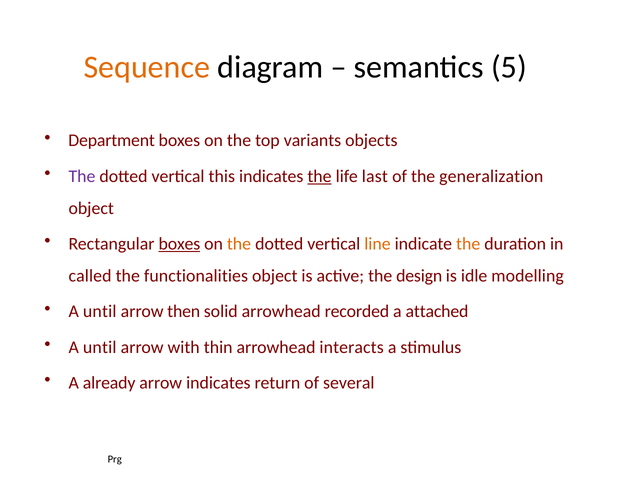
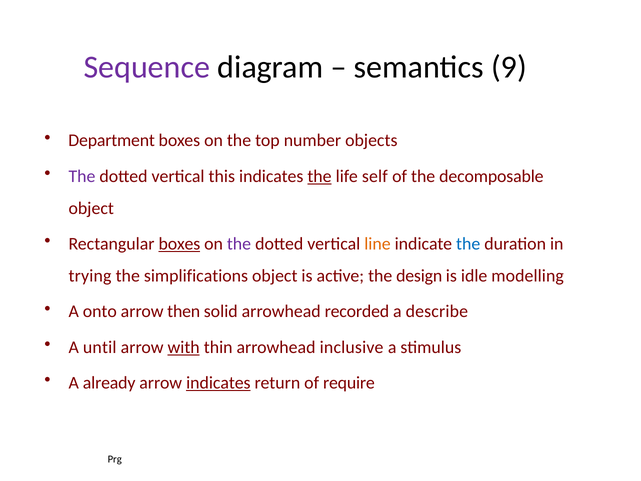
Sequence colour: orange -> purple (147, 67)
5: 5 -> 9 (509, 67)
variants: variants -> number (312, 140)
last: last -> self (375, 176)
generalization: generalization -> decomposable (491, 176)
the colour: orange -> purple (239, 244)
the colour: orange -> blue (468, 244)
called: called -> trying (90, 276)
functionalities: functionalities -> simplifications (196, 276)
until: until -> onto (100, 311)
attached: attached -> describe (437, 311)
with underline: none -> present (184, 347)
interacts: interacts -> inclusive (352, 347)
indicates underline: none -> present (218, 383)
several: several -> require (349, 383)
